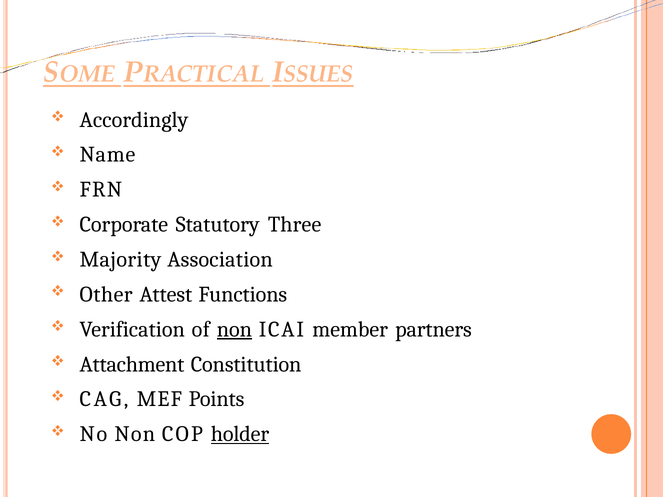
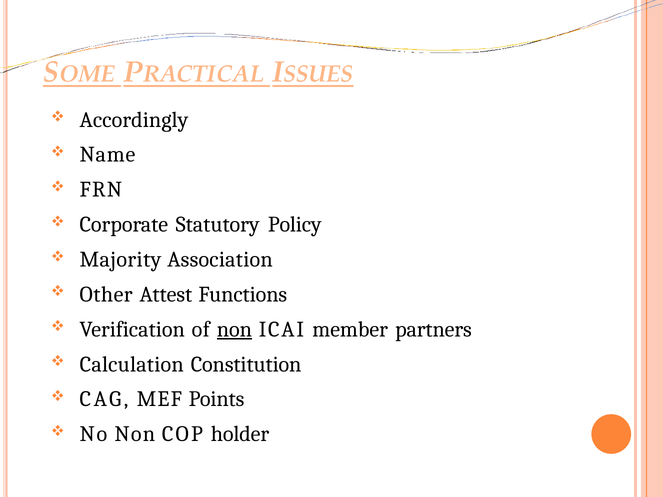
Three: Three -> Policy (295, 225)
Attachment: Attachment -> Calculation (132, 364)
holder underline: present -> none (240, 434)
